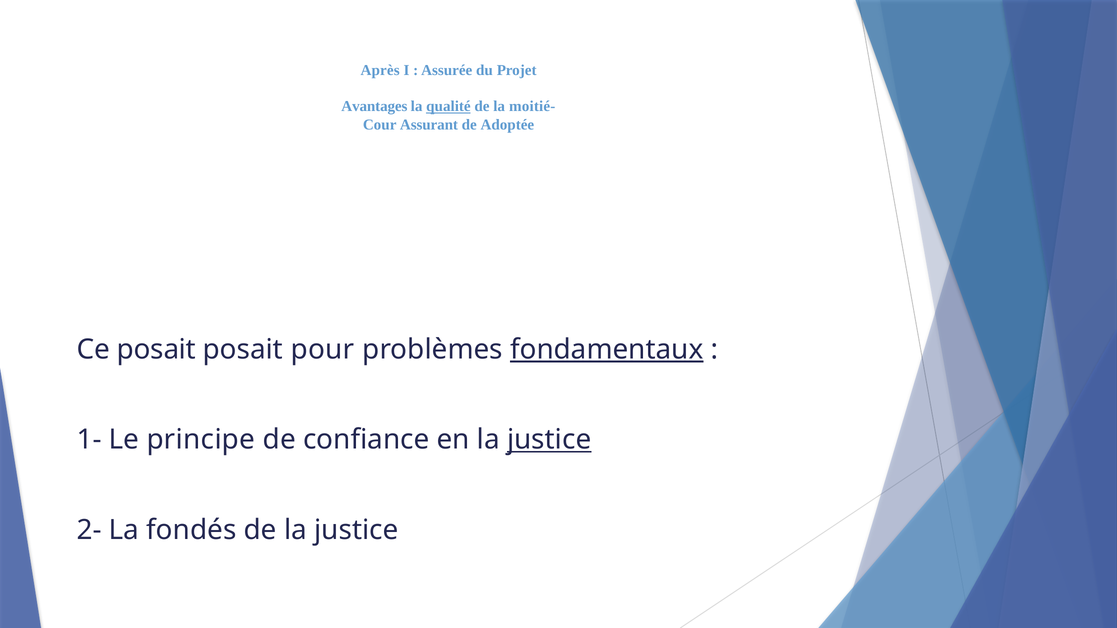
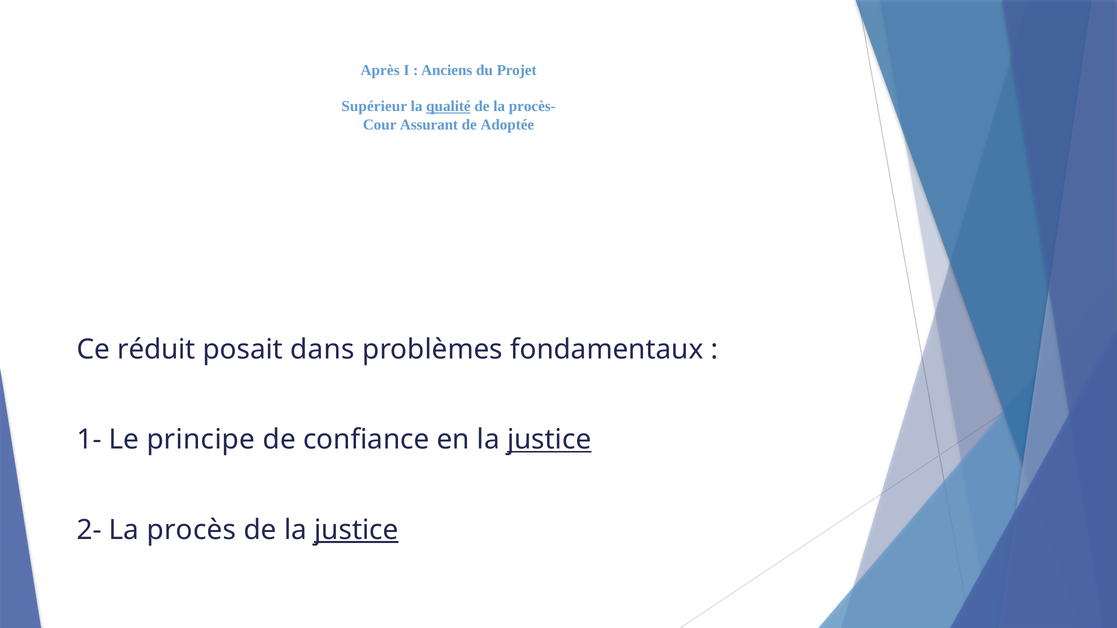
Assurée: Assurée -> Anciens (447, 70)
Avantages: Avantages -> Supérieur (374, 107)
moitié-: moitié- -> procès- (532, 107)
Ce posait: posait -> réduit (156, 350)
pour: pour -> dans (323, 350)
fondamentaux underline: present -> none (607, 350)
fondés: fondés -> procès (191, 530)
justice underline: none -> present (356, 530)
